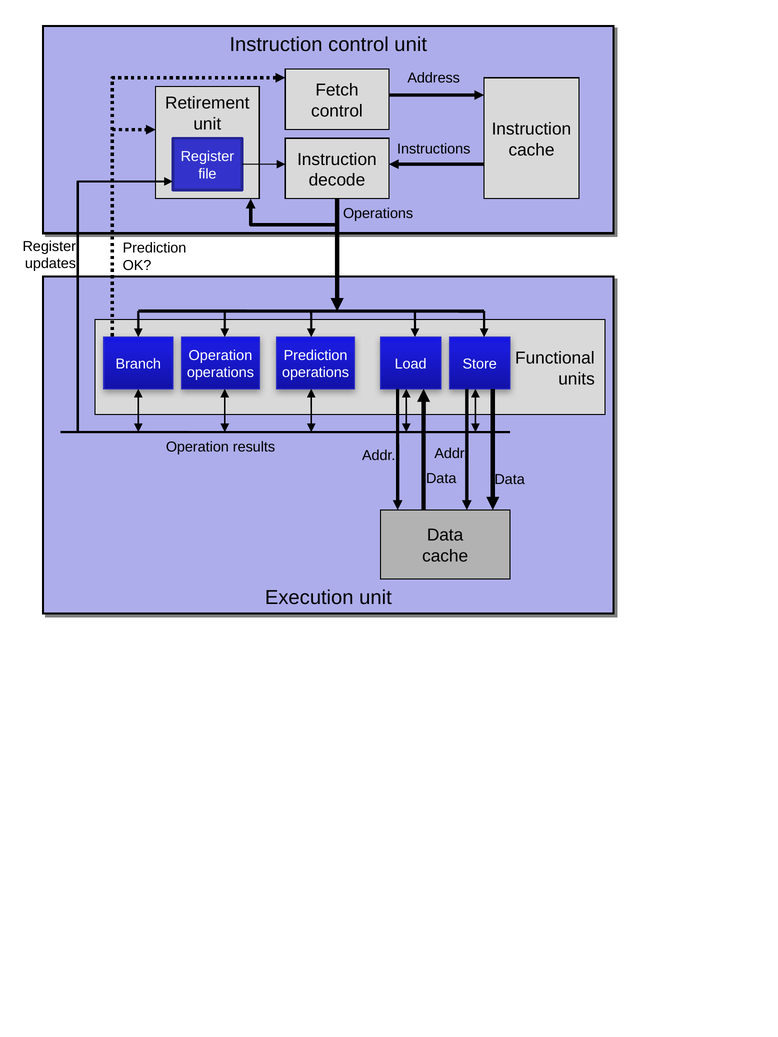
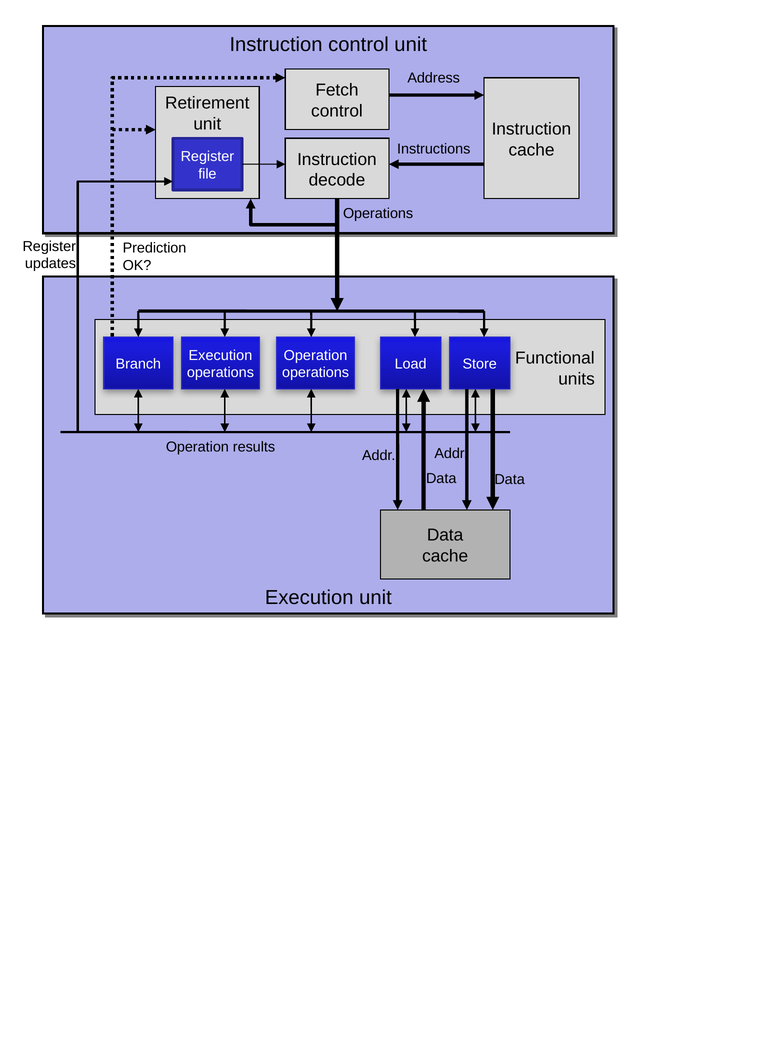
Operation: Operation -> Execution (220, 355)
Prediction: Prediction -> Operation (316, 355)
